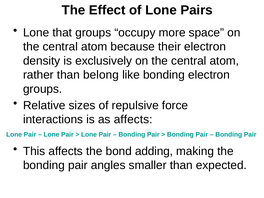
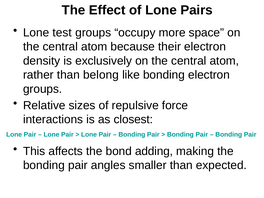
that: that -> test (62, 33)
as affects: affects -> closest (133, 119)
